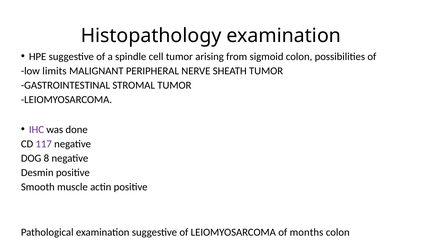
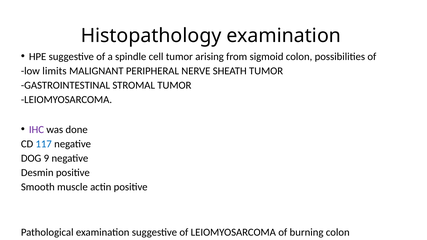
117 colour: purple -> blue (44, 144)
8: 8 -> 9 (46, 158)
months: months -> burning (307, 233)
